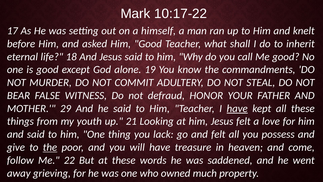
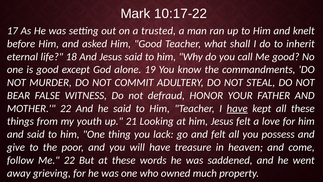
himself: himself -> trusted (158, 31)
MOTHER 29: 29 -> 22 (66, 108)
the underline: present -> none (50, 147)
